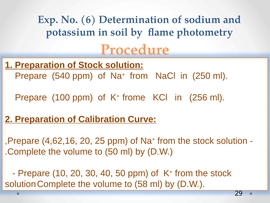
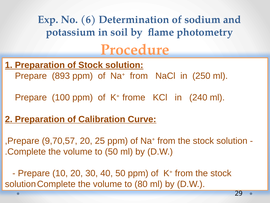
540: 540 -> 893 (61, 76)
256: 256 -> 240 (198, 97)
4,62,16: 4,62,16 -> 9,70,57 (60, 141)
58: 58 -> 80 (141, 184)
